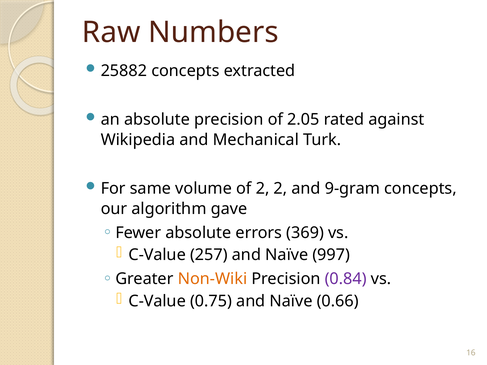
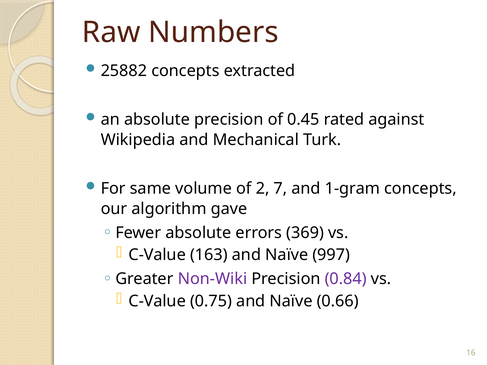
2.05: 2.05 -> 0.45 (303, 120)
2 2: 2 -> 7 (280, 189)
9-gram: 9-gram -> 1-gram (352, 189)
257: 257 -> 163 (209, 255)
Non-Wiki colour: orange -> purple (212, 279)
